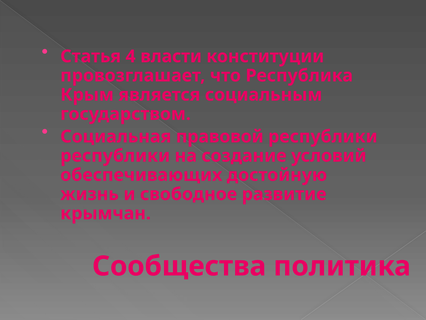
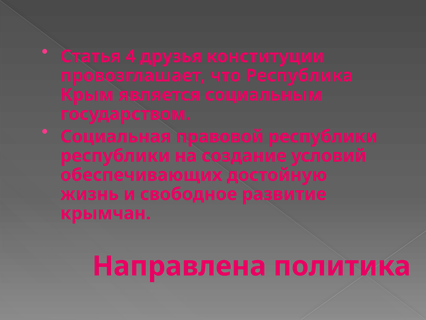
власти: власти -> друзья (171, 56)
Сообщества: Сообщества -> Направлена (179, 266)
